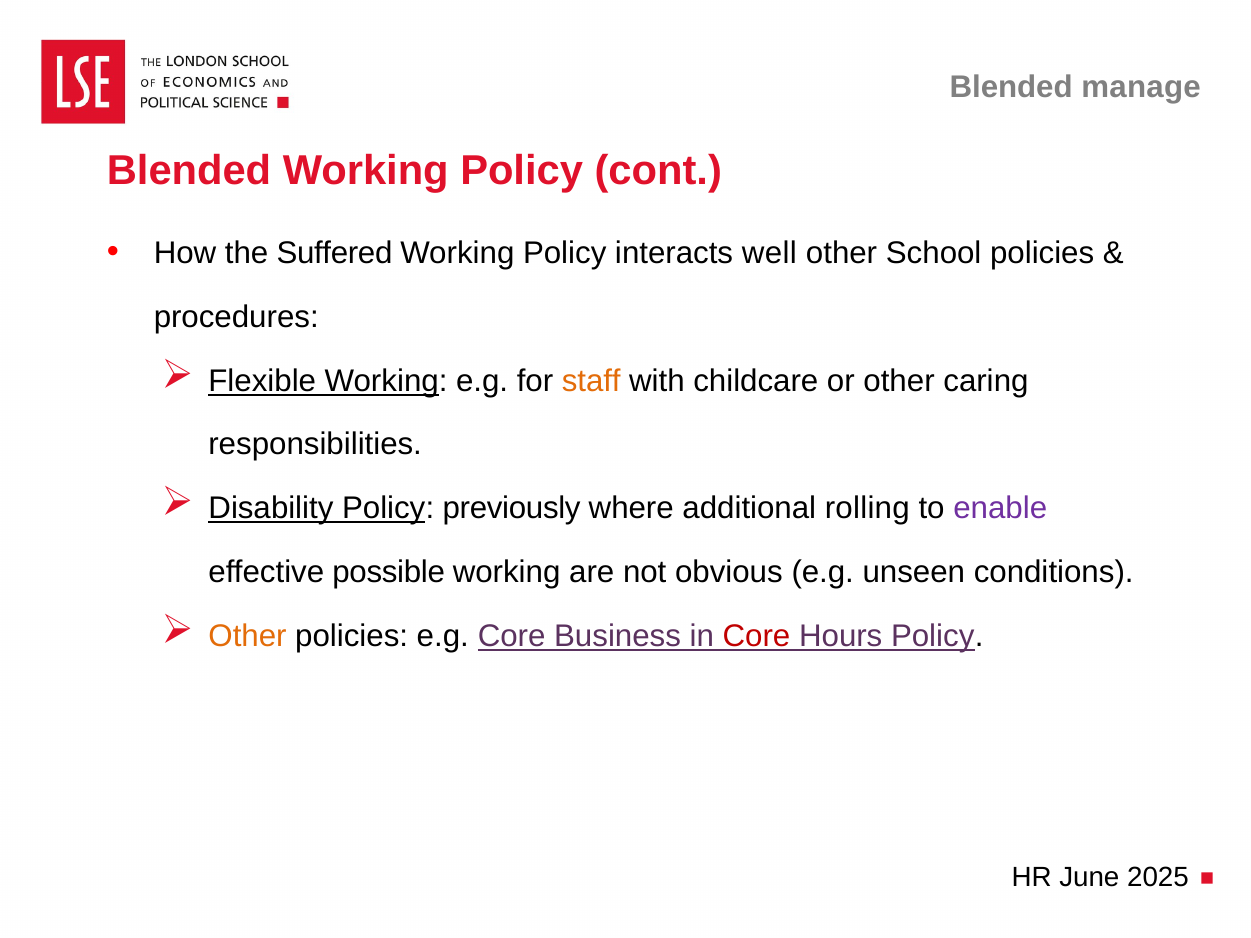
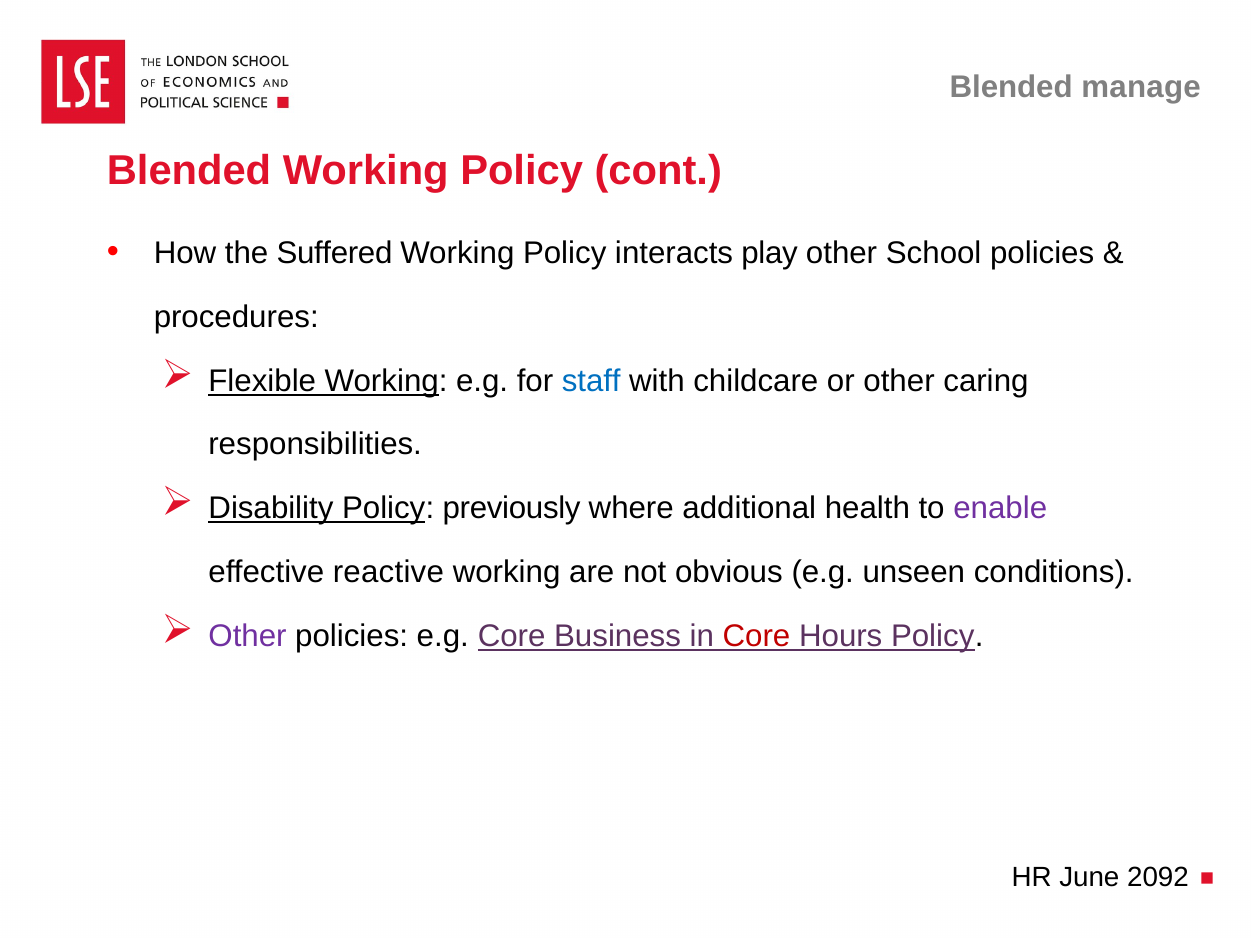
well: well -> play (770, 253)
staff colour: orange -> blue (591, 381)
rolling: rolling -> health (867, 509)
possible: possible -> reactive (388, 572)
Other colour: orange -> purple (248, 636)
2025: 2025 -> 2092 (1158, 877)
